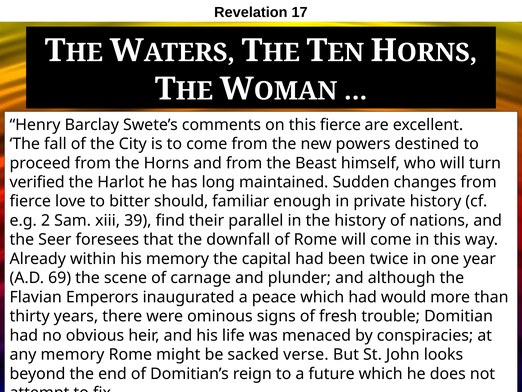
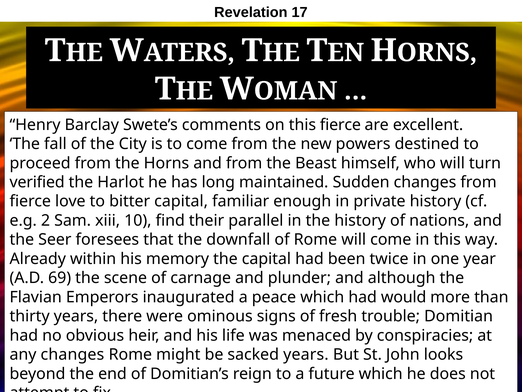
bitter should: should -> capital (181, 201)
39: 39 -> 10 (138, 220)
any memory: memory -> changes (72, 354)
sacked verse: verse -> years (306, 354)
